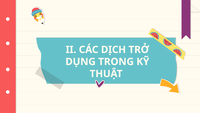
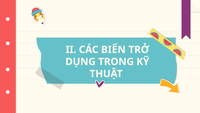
DỊCH: DỊCH -> BIẾN (113, 49)
